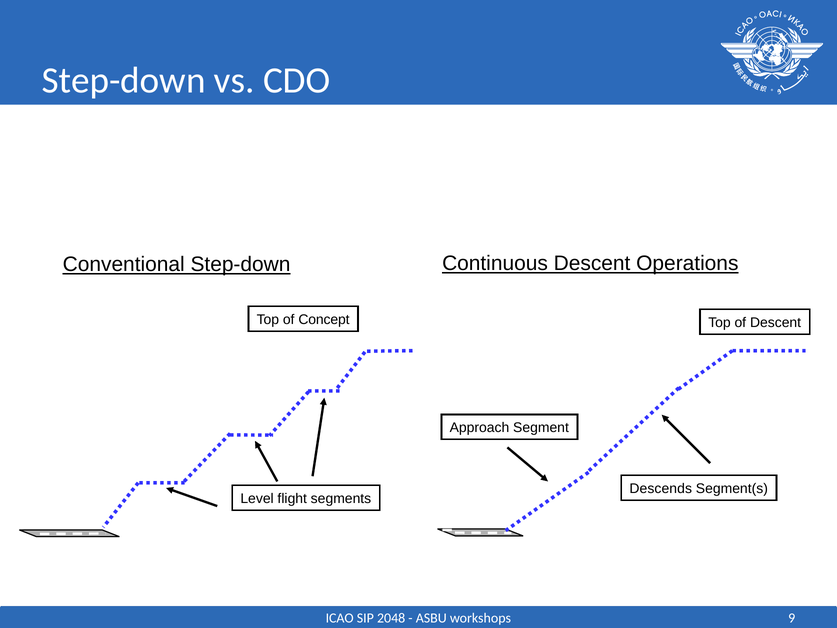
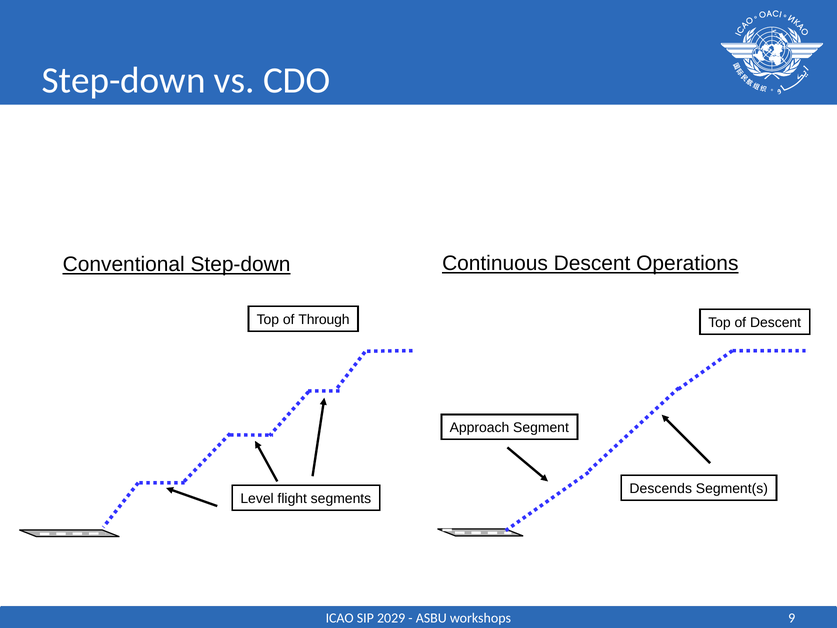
Concept: Concept -> Through (324, 320)
2048: 2048 -> 2029 (391, 618)
